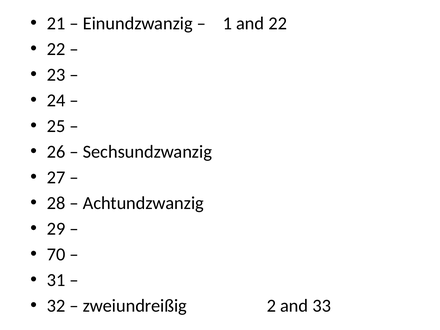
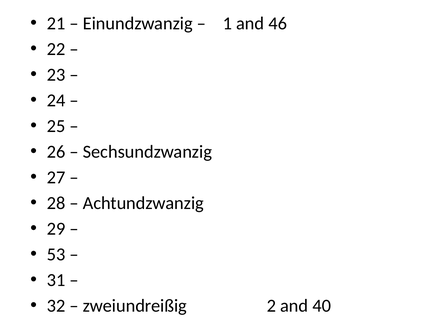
and 22: 22 -> 46 (278, 24)
70: 70 -> 53 (56, 255)
33: 33 -> 40 (322, 306)
